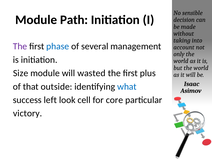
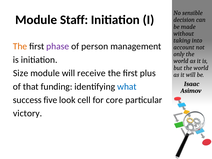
Path: Path -> Staff (74, 20)
The colour: purple -> orange (20, 46)
phase colour: blue -> purple (58, 46)
several: several -> person (95, 46)
wasted: wasted -> receive (91, 73)
outside: outside -> funding (57, 87)
left: left -> five (50, 100)
